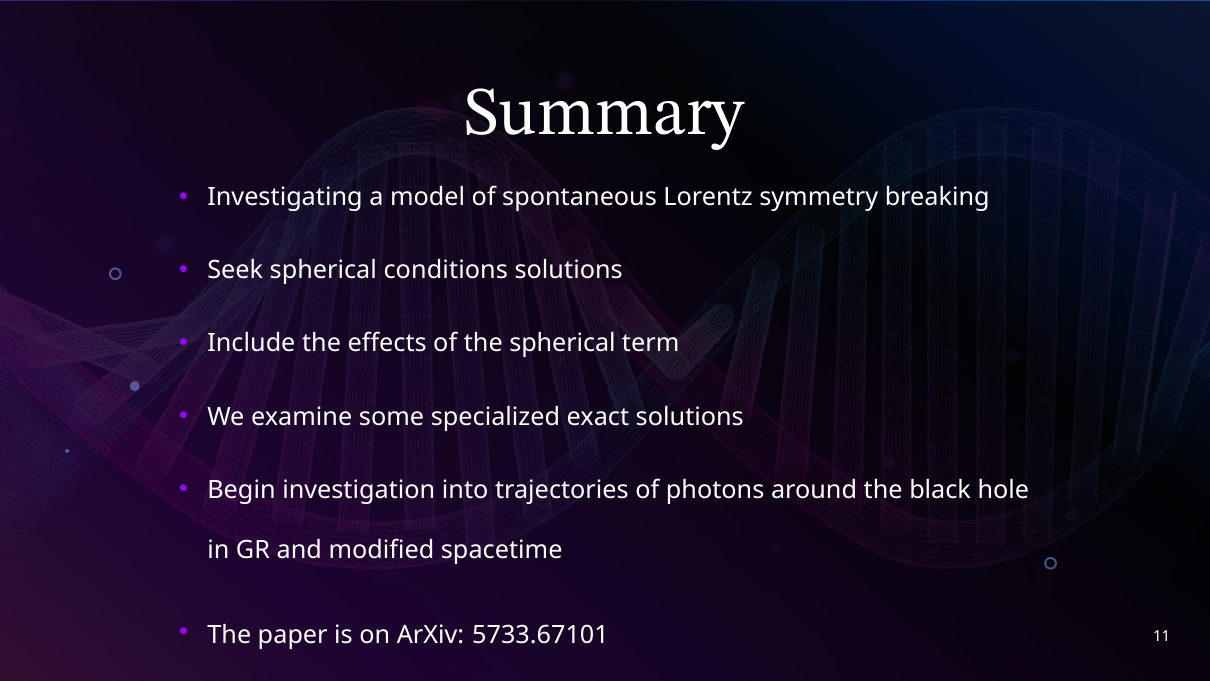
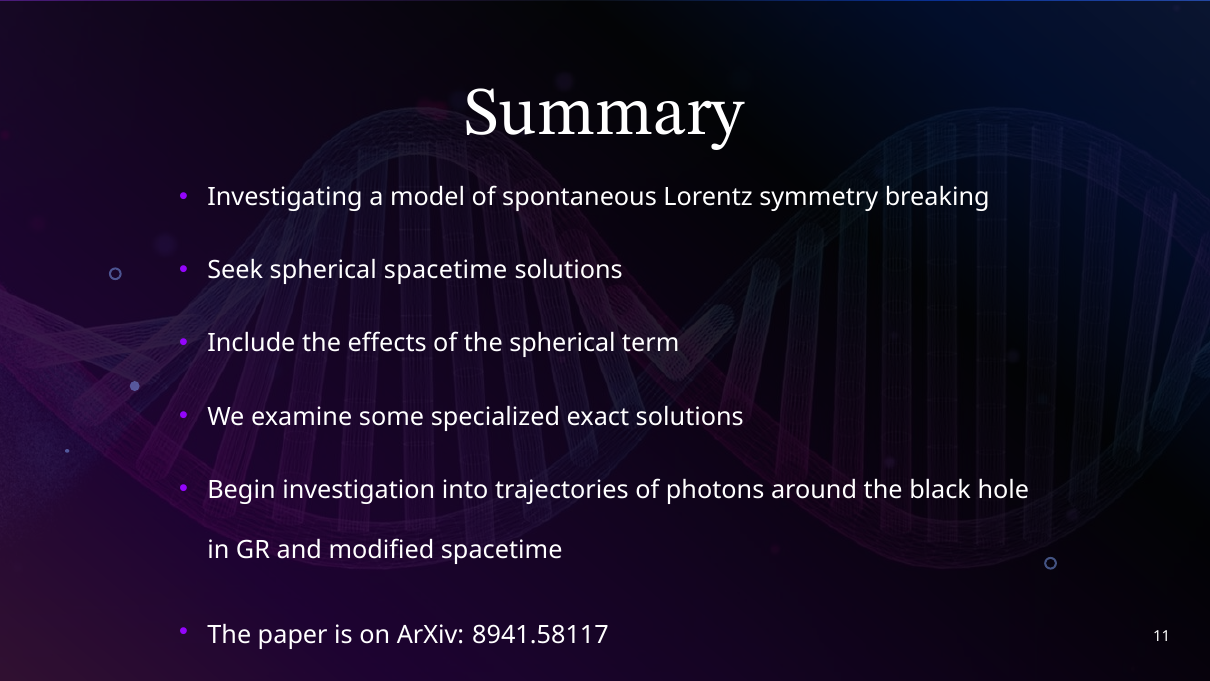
spherical conditions: conditions -> spacetime (446, 270)
5733.67101: 5733.67101 -> 8941.58117 (541, 634)
